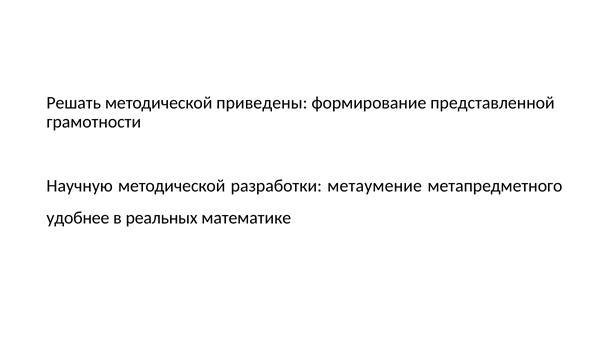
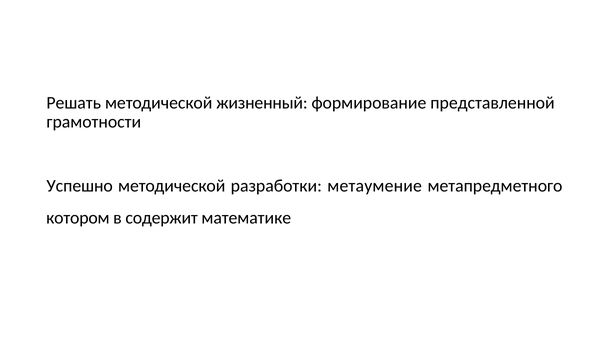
приведены: приведены -> жизненный (262, 103)
Научную: Научную -> Успешно (80, 186)
удобнее: удобнее -> котором (78, 218)
реальных: реальных -> содержит (162, 218)
